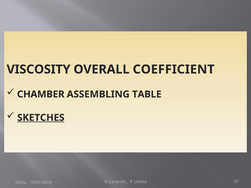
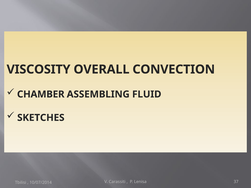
COEFFICIENT: COEFFICIENT -> CONVECTION (174, 69)
TABLE: TABLE -> FLUID (147, 94)
SKETCHES underline: present -> none (41, 118)
